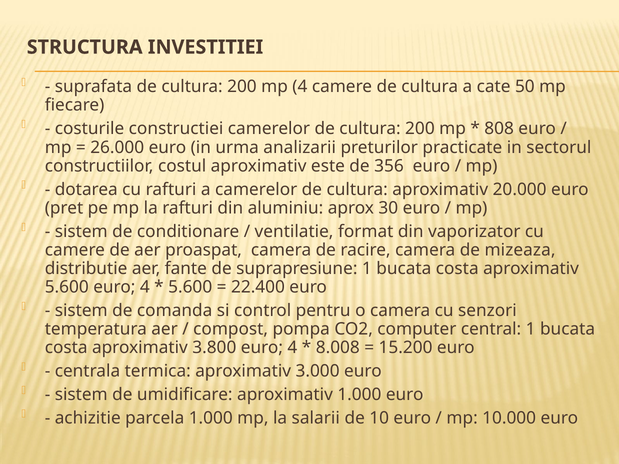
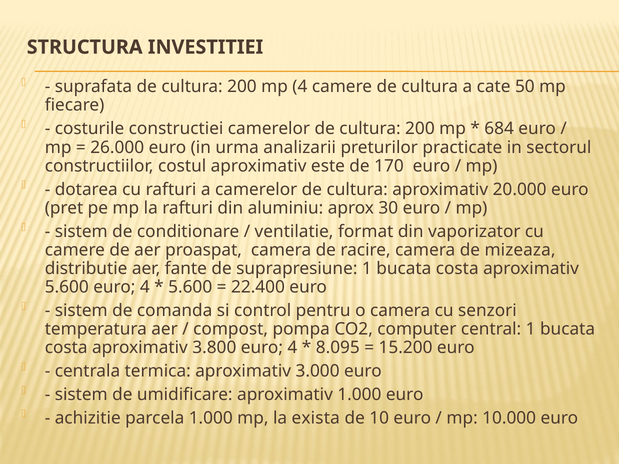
808: 808 -> 684 (499, 129)
356: 356 -> 170 (389, 166)
8.008: 8.008 -> 8.095 (338, 348)
salarii: salarii -> exista (316, 419)
